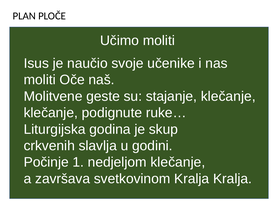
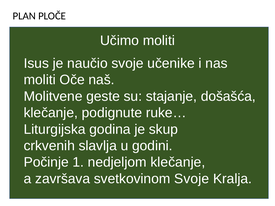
stajanje klečanje: klečanje -> došašća (228, 96)
svetkovinom Kralja: Kralja -> Svoje (192, 179)
